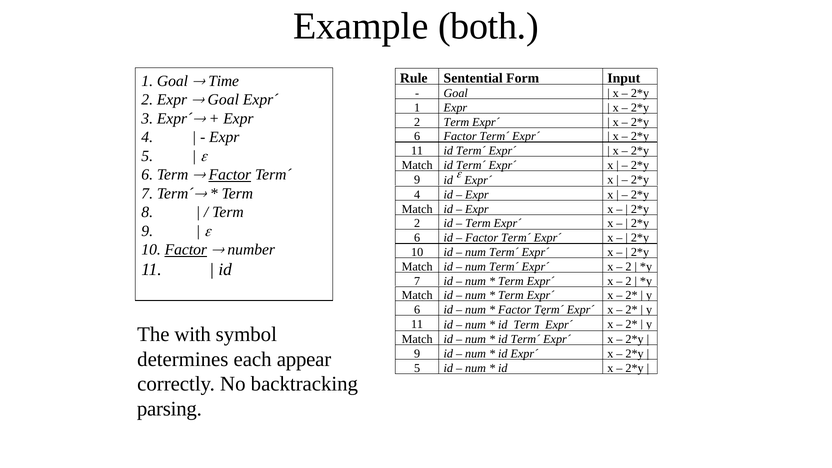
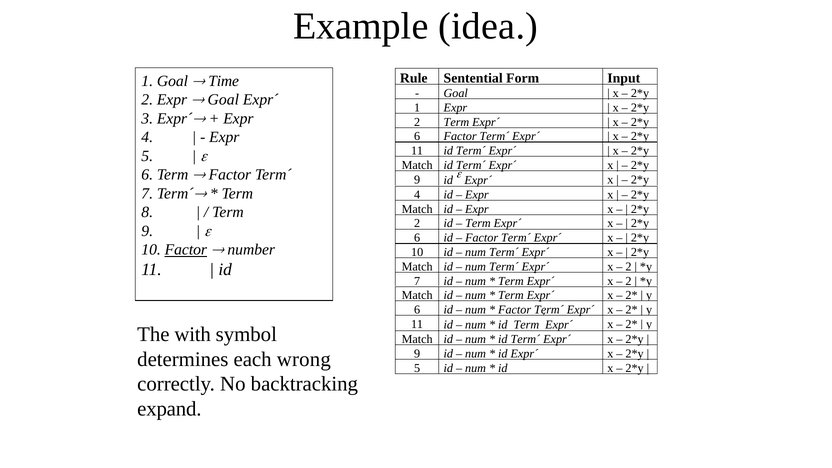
both: both -> idea (488, 26)
Factor underline: present -> none (230, 175)
appear: appear -> wrong (304, 359)
parsing: parsing -> expand (169, 409)
